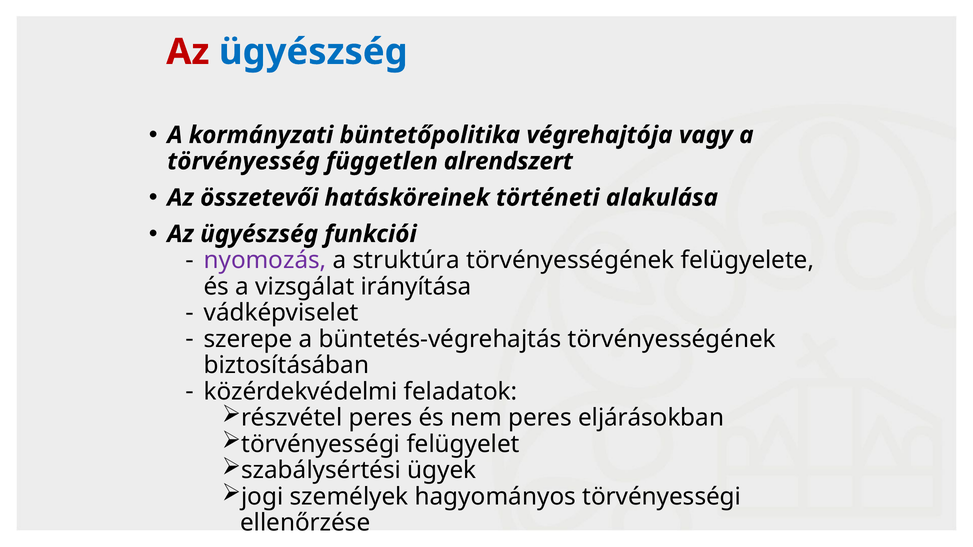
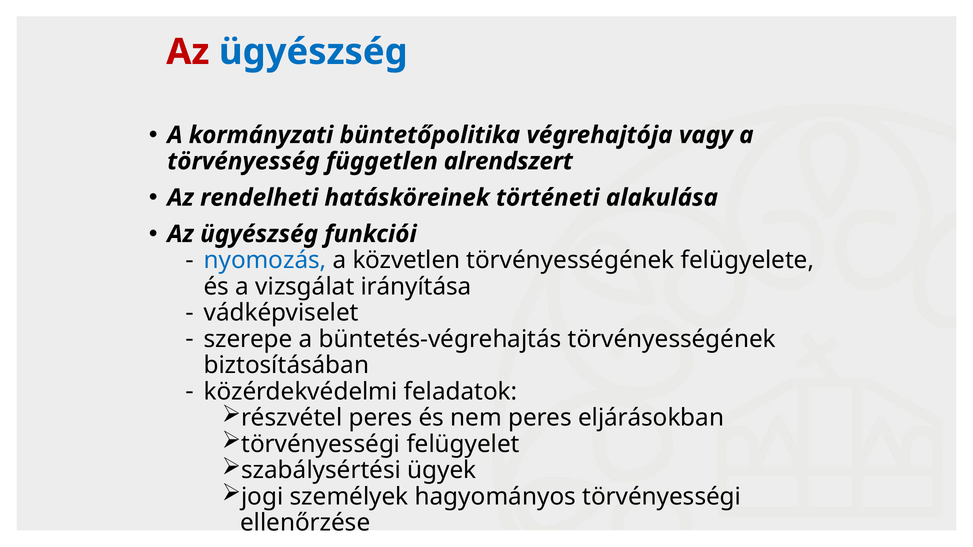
összetevői: összetevői -> rendelheti (259, 198)
nyomozás colour: purple -> blue (265, 260)
struktúra: struktúra -> közvetlen (406, 260)
